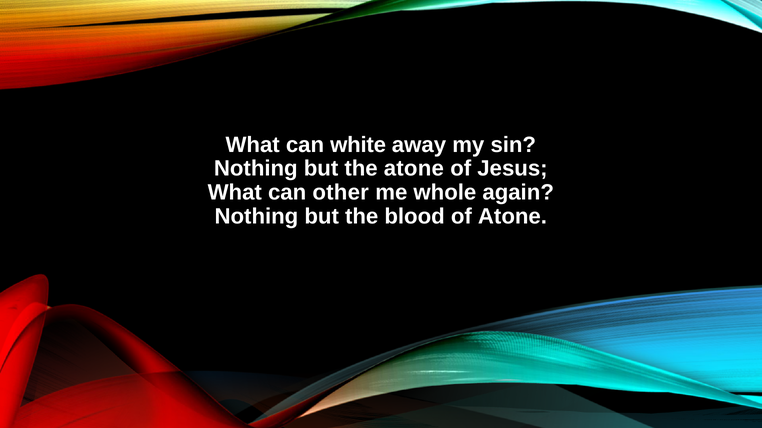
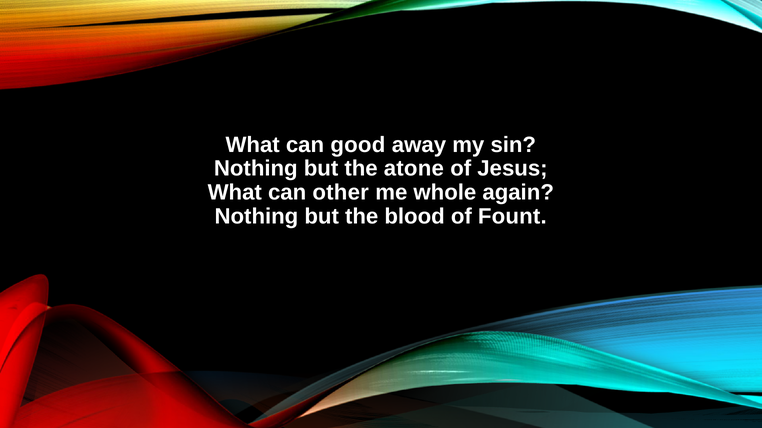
white: white -> good (358, 145)
of Atone: Atone -> Fount (512, 217)
